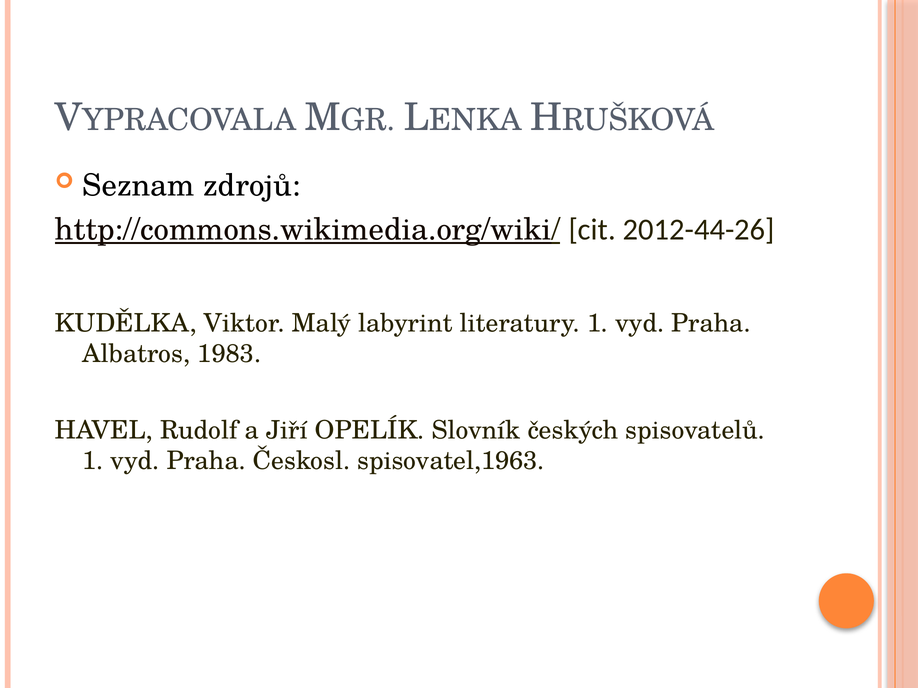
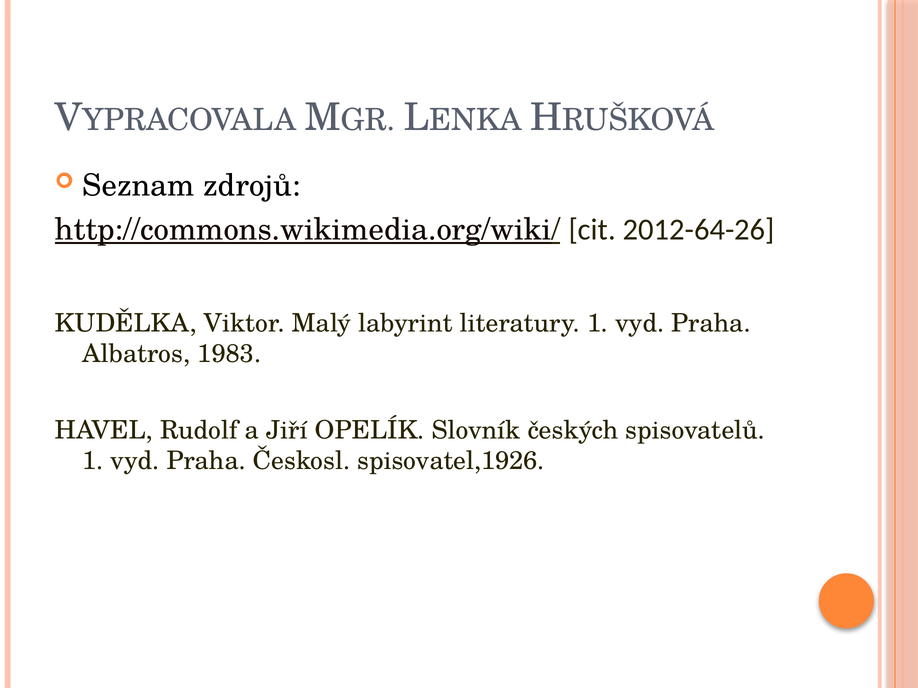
2012-44-26: 2012-44-26 -> 2012-64-26 (699, 230)
spisovatel,1963: spisovatel,1963 -> spisovatel,1926 (451, 461)
